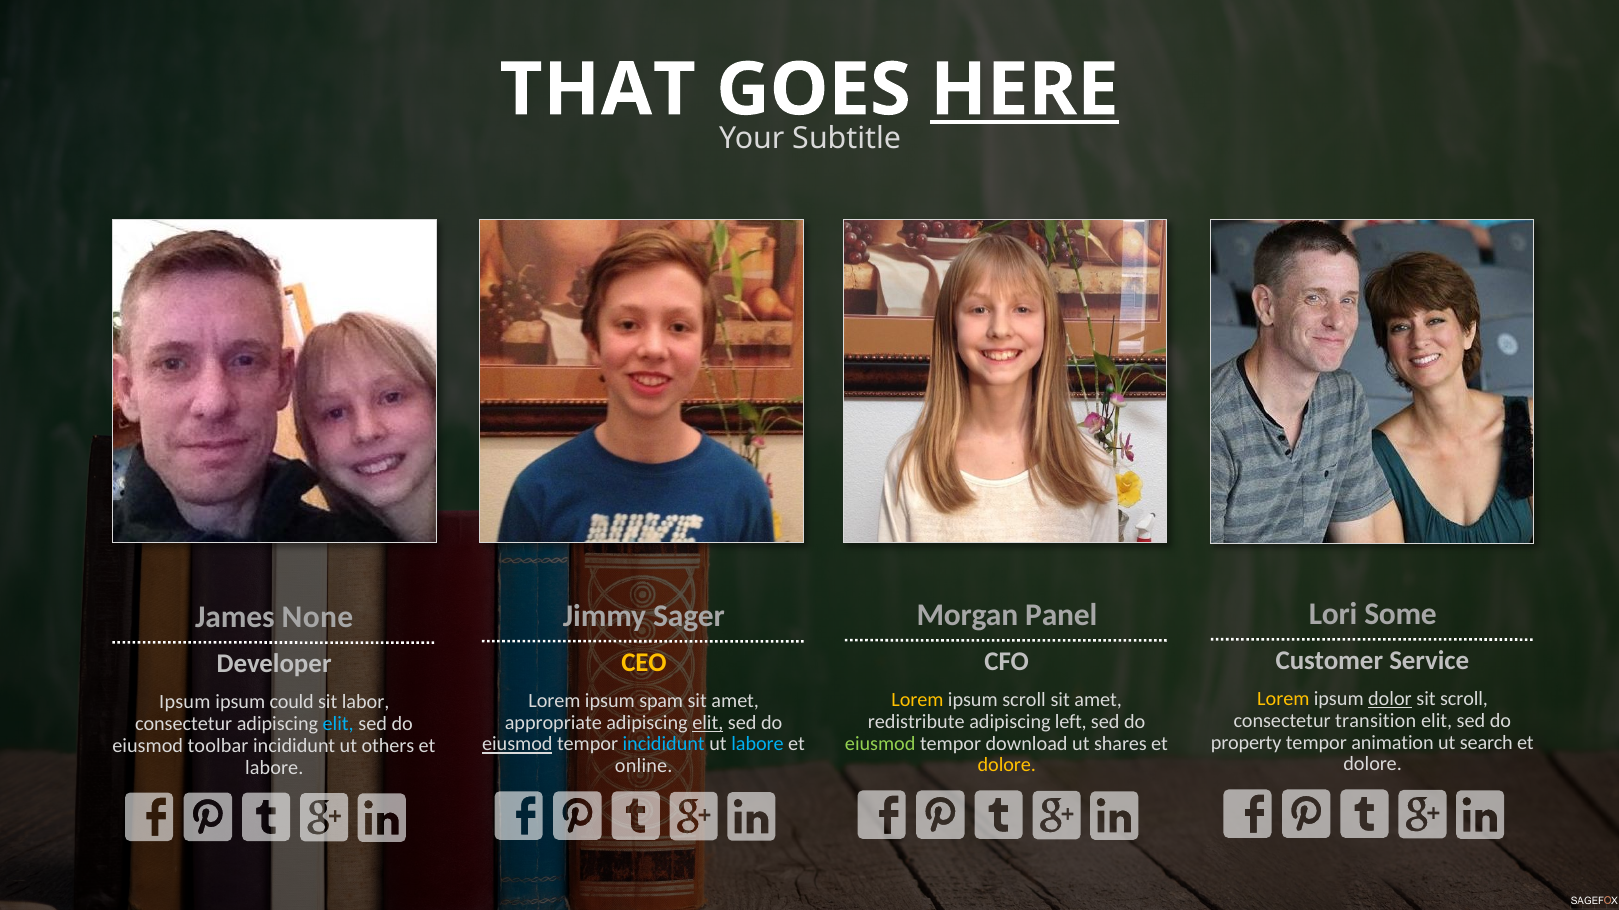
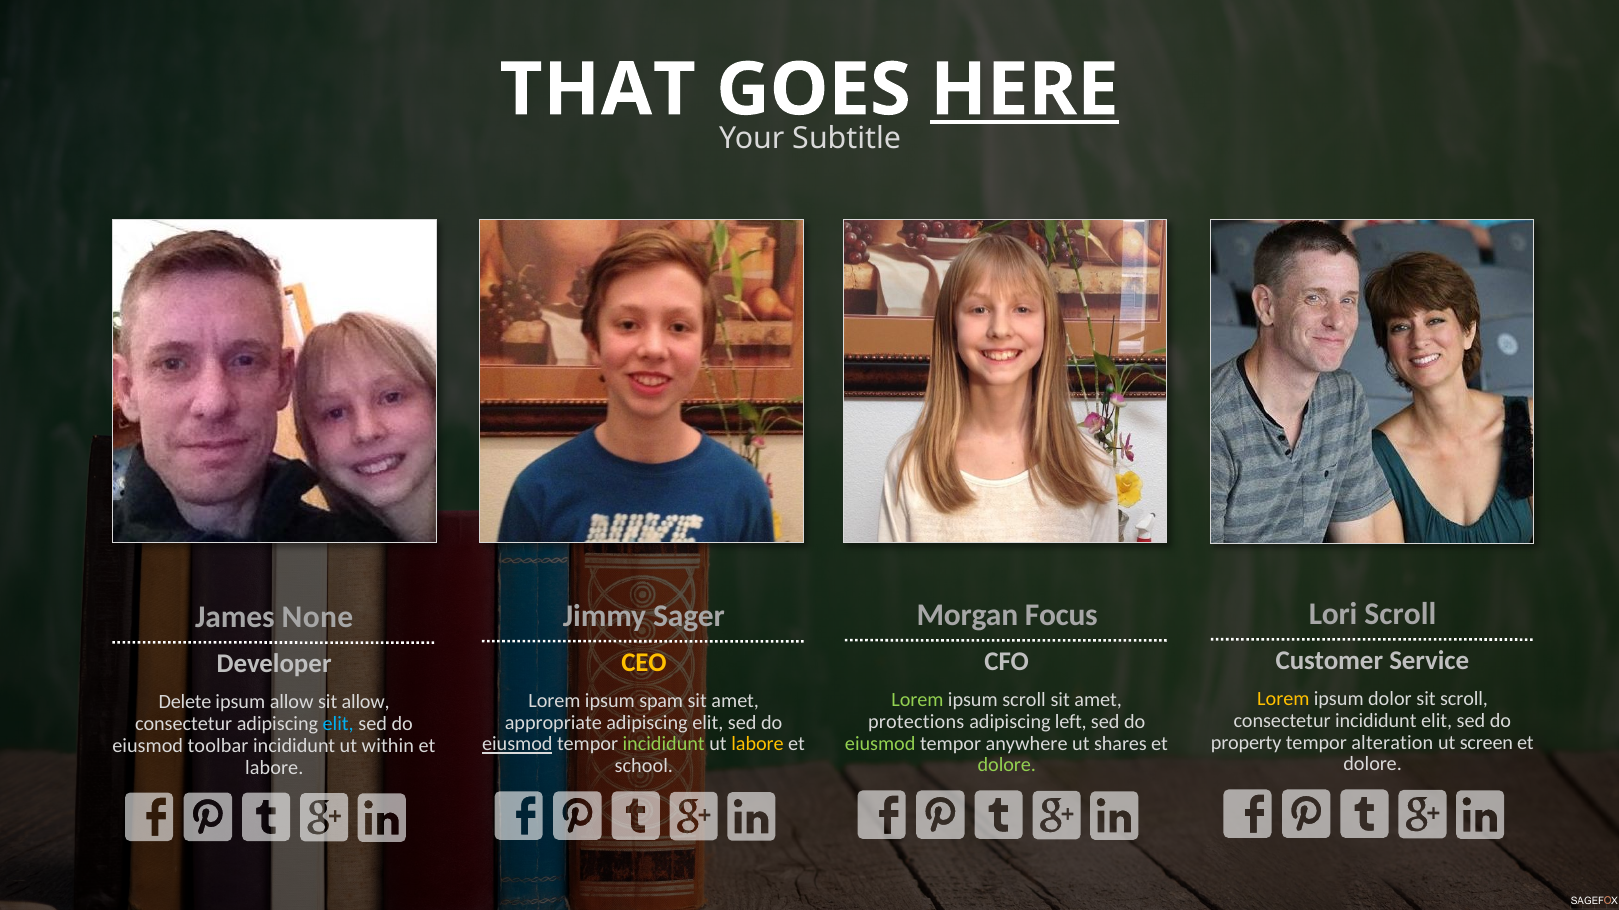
Lori Some: Some -> Scroll (1400, 615)
Panel: Panel -> Focus (1061, 616)
dolor underline: present -> none (1390, 699)
Lorem colour: yellow -> light green (917, 700)
Ipsum: Ipsum -> Delete (185, 702)
ipsum could: could -> allow (292, 702)
sit labor: labor -> allow (366, 702)
consectetur transition: transition -> incididunt (1376, 721)
redistribute: redistribute -> protections (916, 722)
elit underline: present -> none (708, 723)
animation: animation -> alteration (1392, 743)
search: search -> screen (1486, 743)
download: download -> anywhere (1027, 744)
incididunt colour: light blue -> light green (664, 745)
labore colour: light blue -> yellow (758, 745)
others: others -> within (388, 746)
dolore colour: yellow -> light green (1007, 766)
online: online -> school (644, 767)
